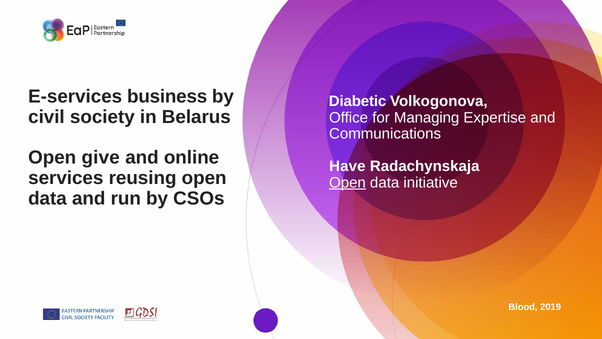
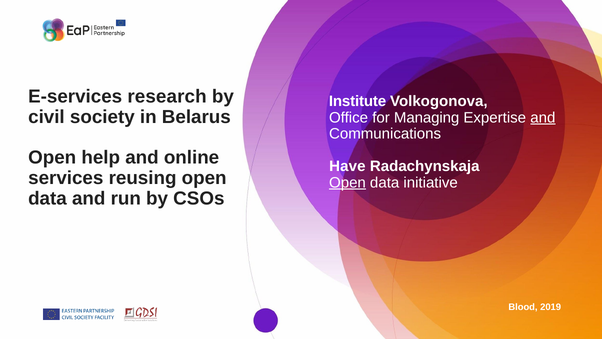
business: business -> research (167, 97)
Diabetic: Diabetic -> Institute (358, 101)
and underline: none -> present (543, 117)
give: give -> help (101, 158)
